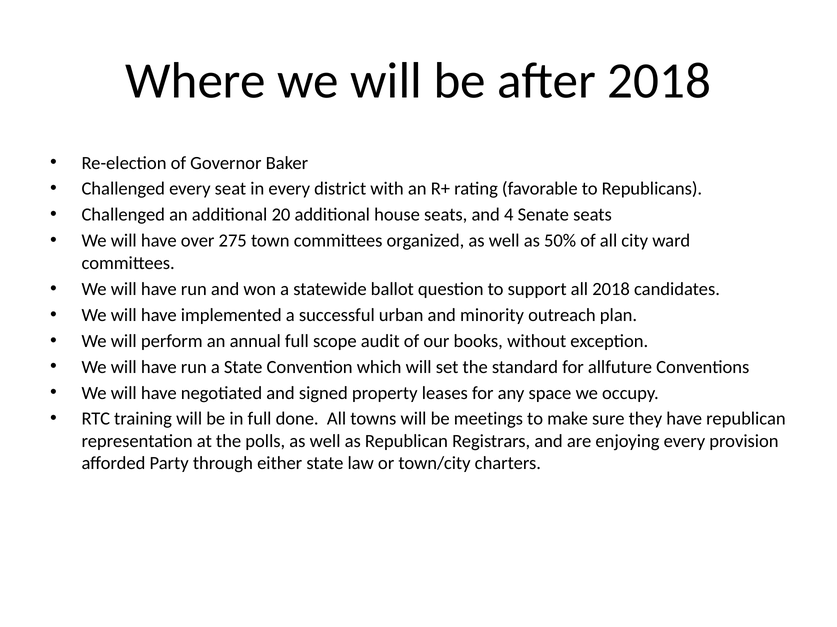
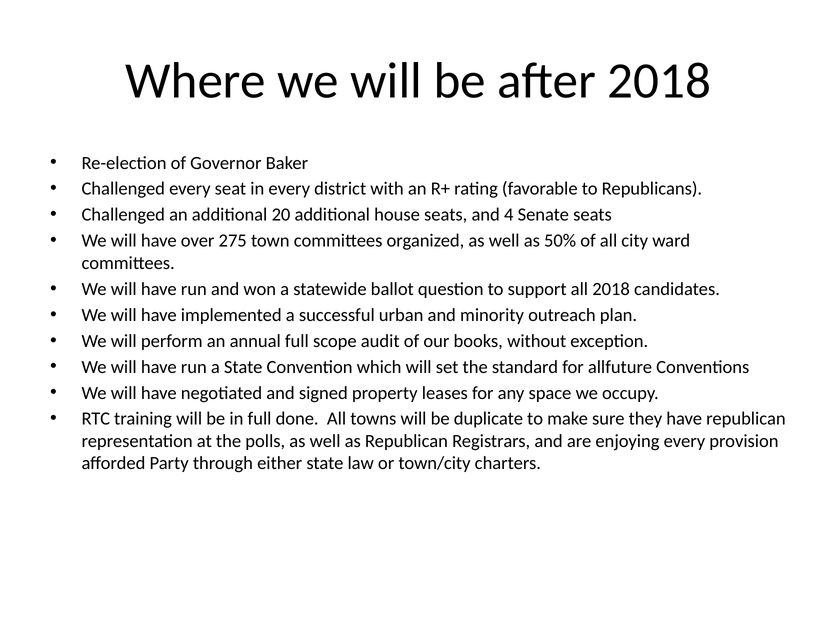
meetings: meetings -> duplicate (488, 419)
